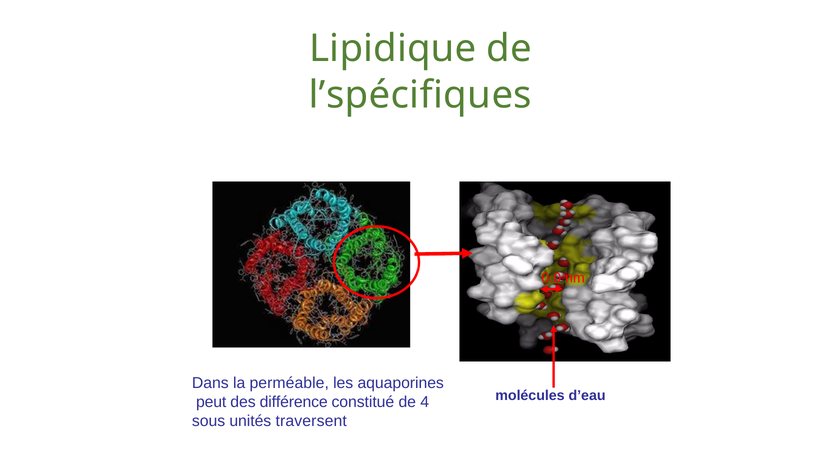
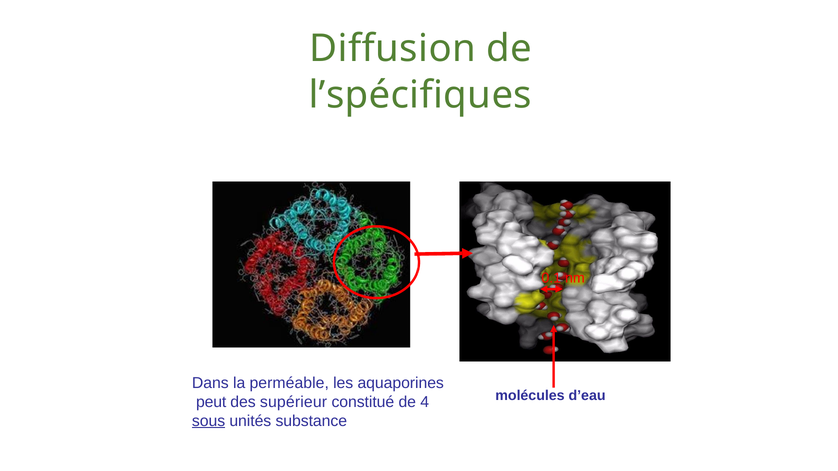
Lipidique: Lipidique -> Diffusion (393, 49)
0.0: 0.0 -> 0.1 (551, 278)
différence: différence -> supérieur (294, 402)
sous underline: none -> present (209, 421)
traversent: traversent -> substance (311, 421)
